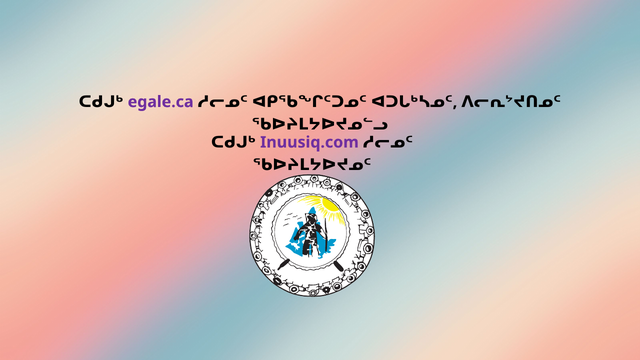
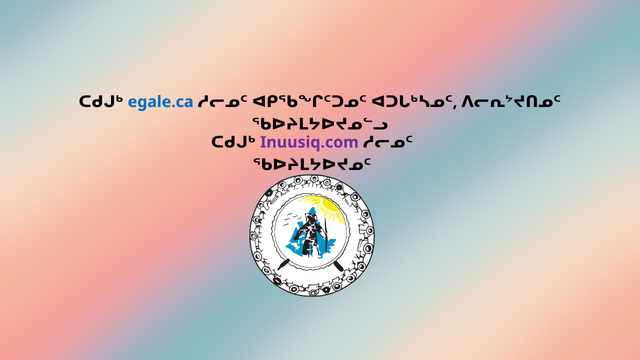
egale.ca colour: purple -> blue (161, 102)
